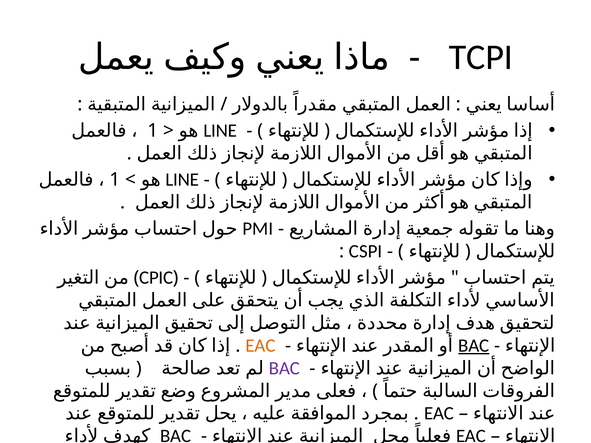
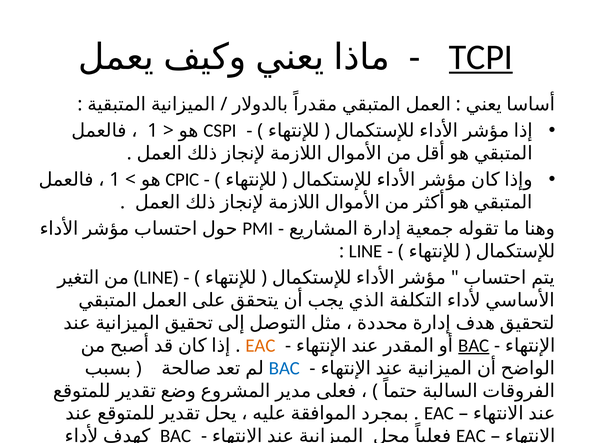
TCPI underline: none -> present (481, 57)
LINE: LINE -> CSPI (220, 131)
LINE: LINE -> CPIC (182, 180)
CSPI: CSPI -> LINE (366, 251)
CPIC: CPIC -> LINE (156, 278)
BAC colour: purple -> blue (284, 368)
